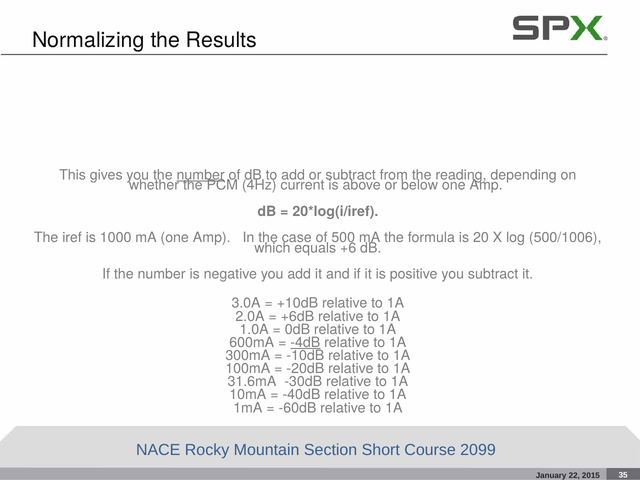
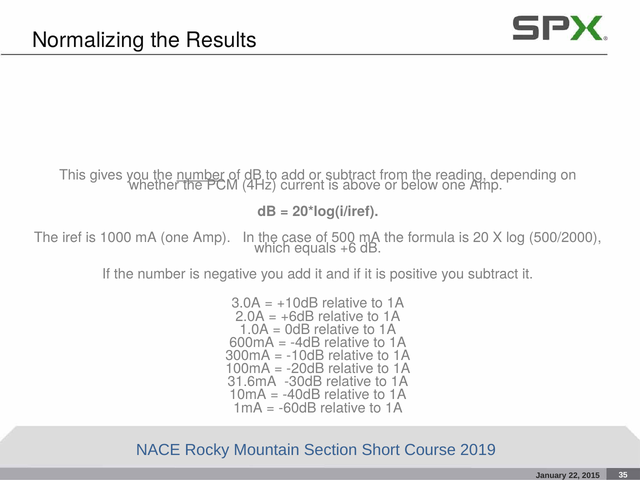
500/1006: 500/1006 -> 500/2000 (565, 238)
-4dB underline: present -> none (305, 342)
2099: 2099 -> 2019 (478, 450)
